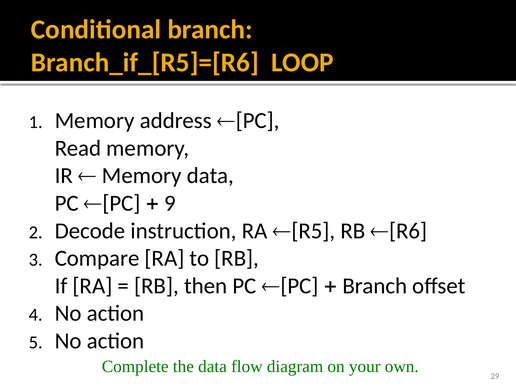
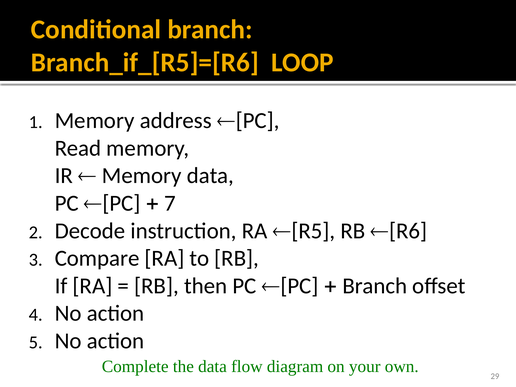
9: 9 -> 7 (170, 203)
